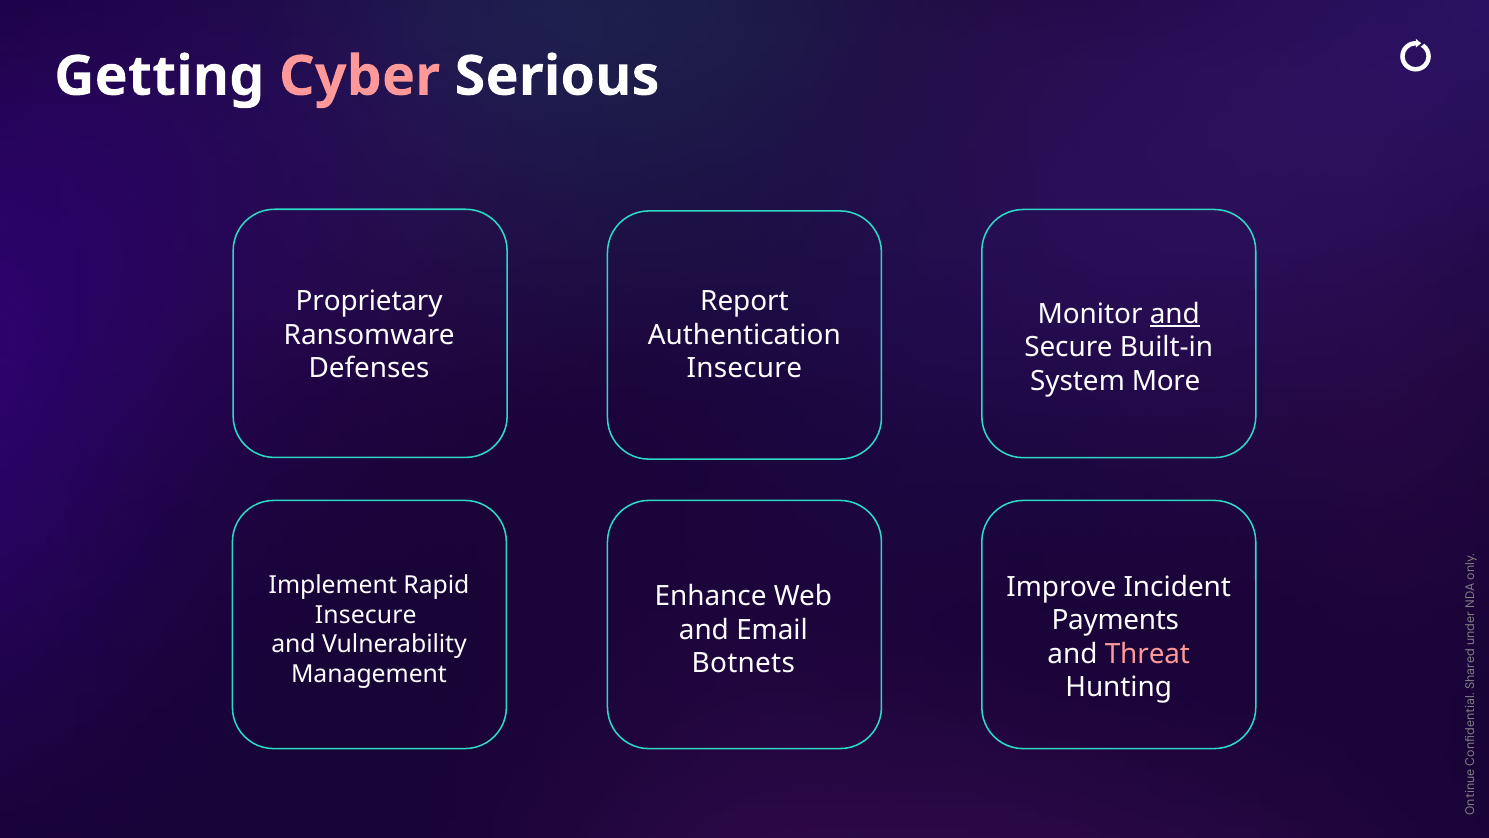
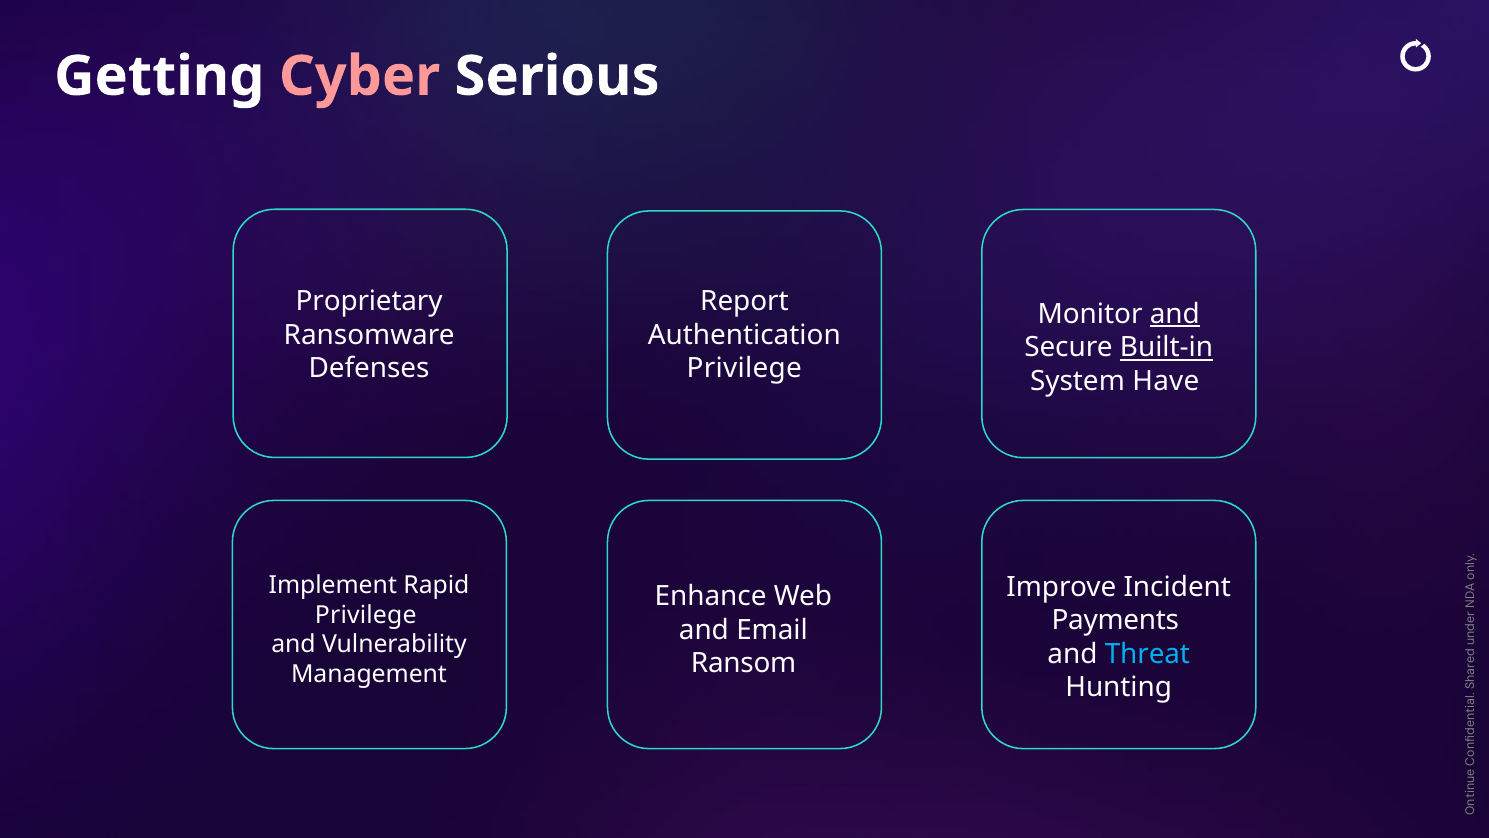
Built-in underline: none -> present (1167, 348)
Insecure: Insecure -> Privilege (744, 368)
More: More -> Have (1166, 381)
Insecure: Insecure -> Privilege (366, 615)
Threat colour: pink -> light blue (1147, 654)
Botnets: Botnets -> Ransom (744, 663)
